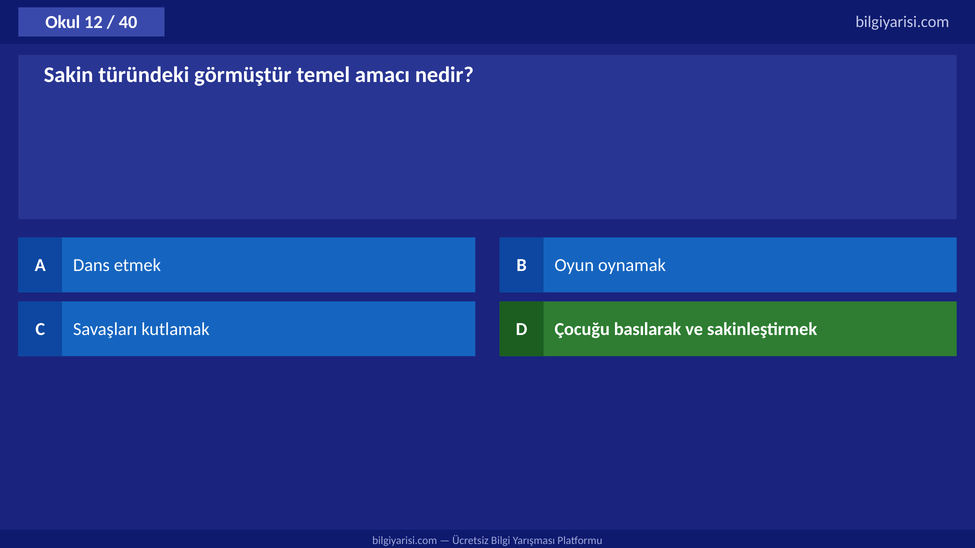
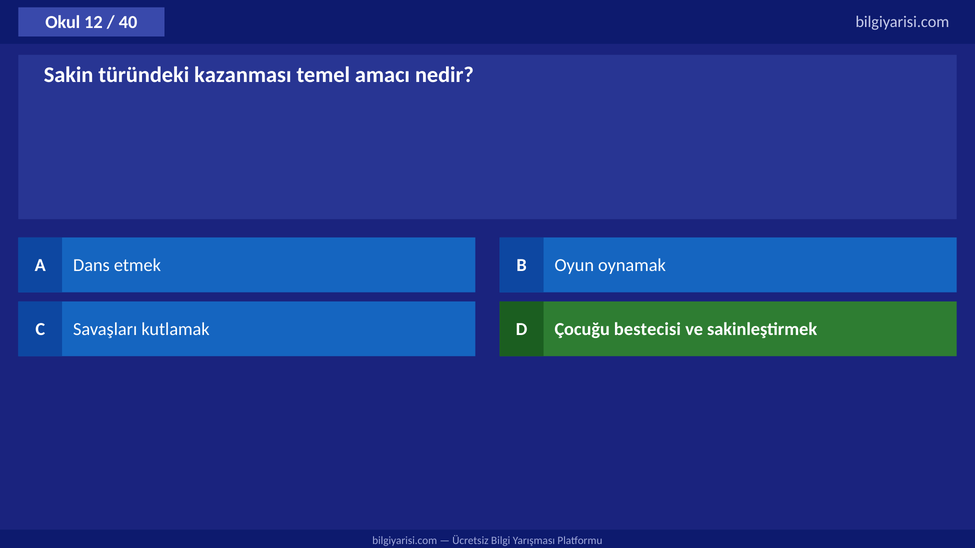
görmüştür: görmüştür -> kazanması (243, 75)
basılarak: basılarak -> bestecisi (647, 329)
